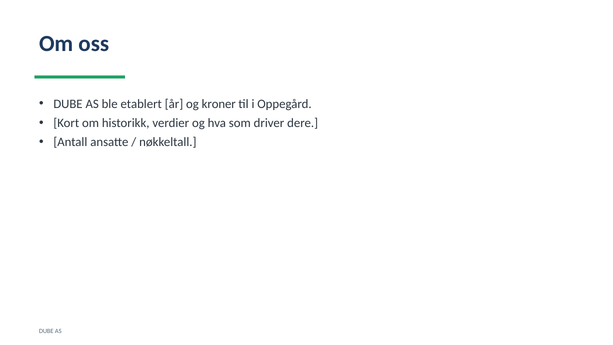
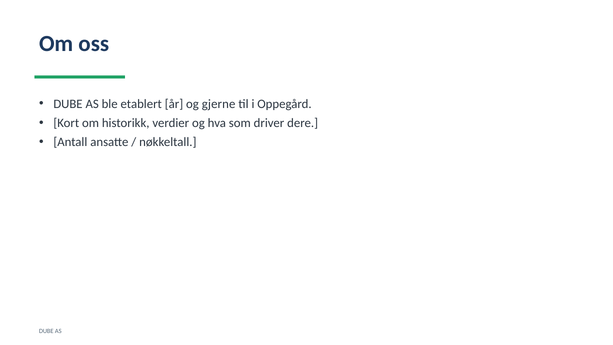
kroner: kroner -> gjerne (219, 104)
